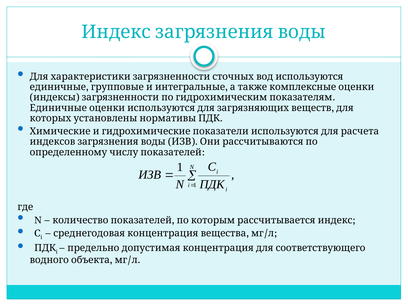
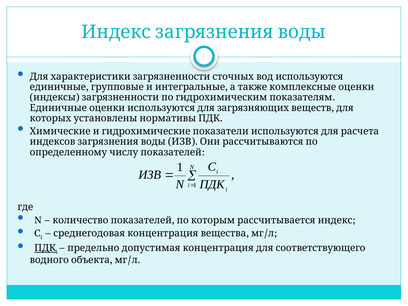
ПДК underline: none -> present (45, 248)
